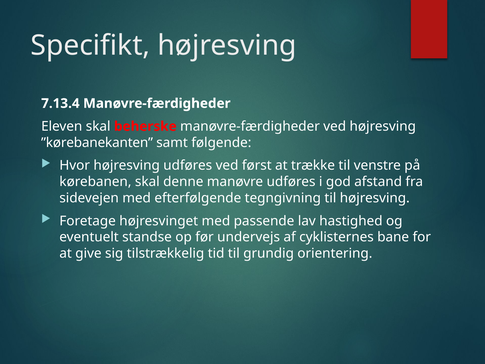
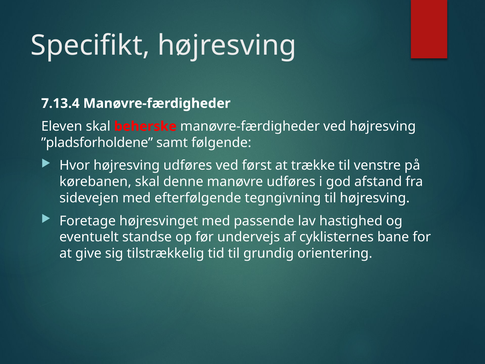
”kørebanekanten: ”kørebanekanten -> ”pladsforholdene (97, 142)
